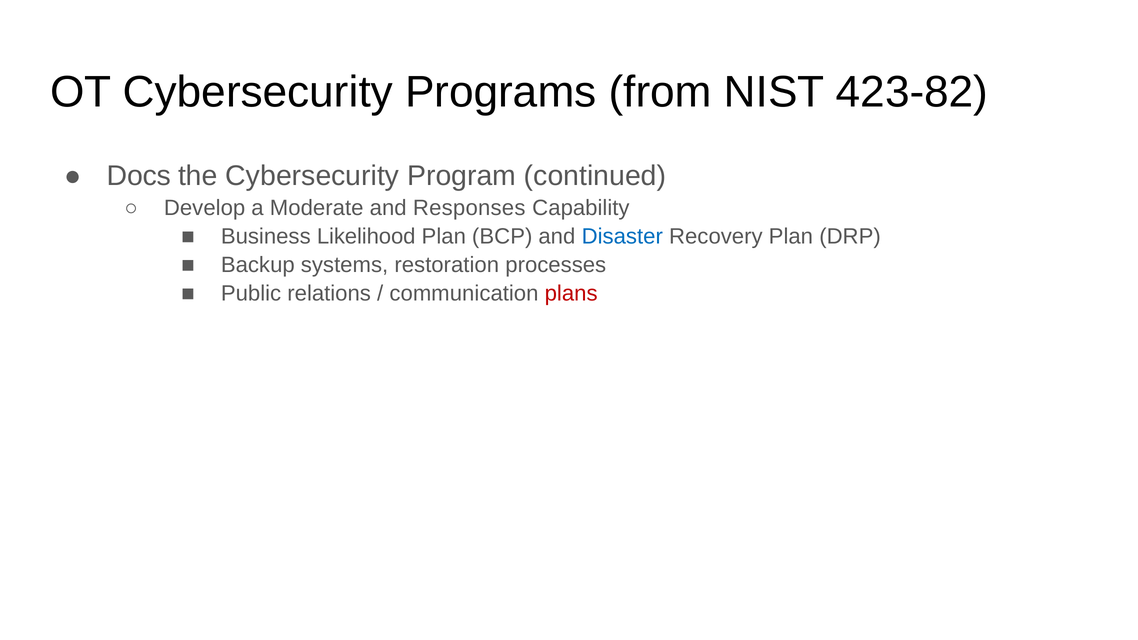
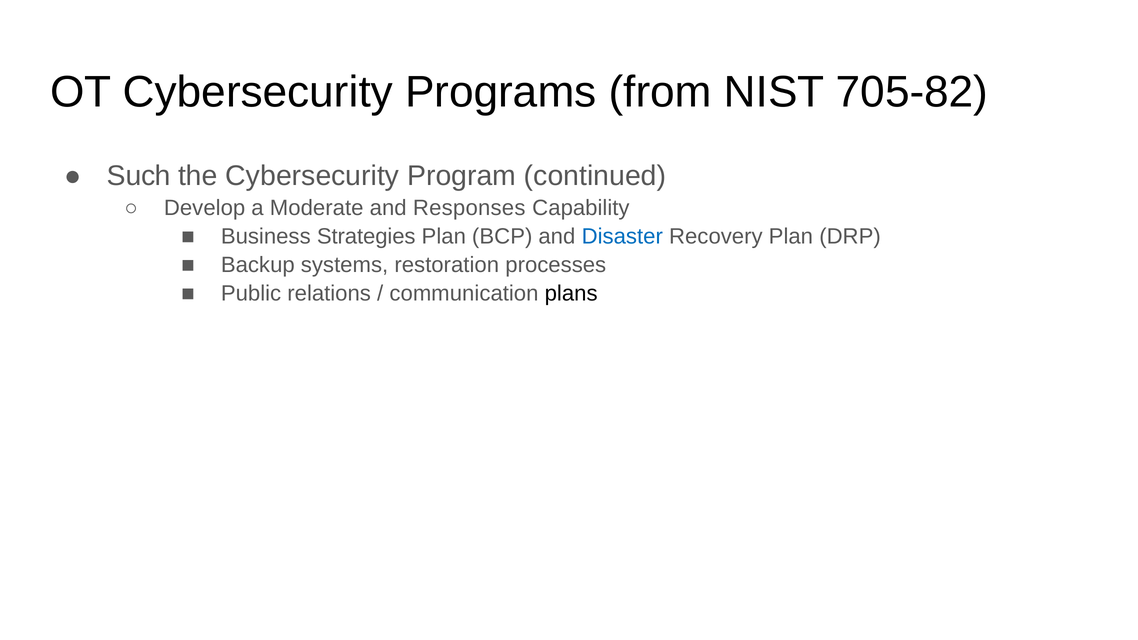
423-82: 423-82 -> 705-82 (912, 92)
Docs: Docs -> Such (139, 176)
Likelihood: Likelihood -> Strategies (366, 237)
plans colour: red -> black (571, 294)
